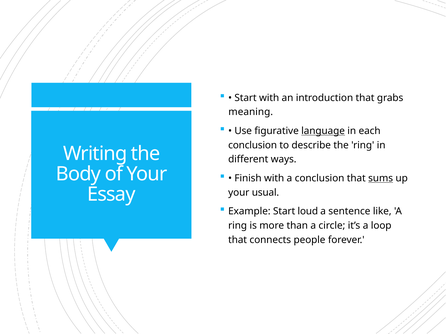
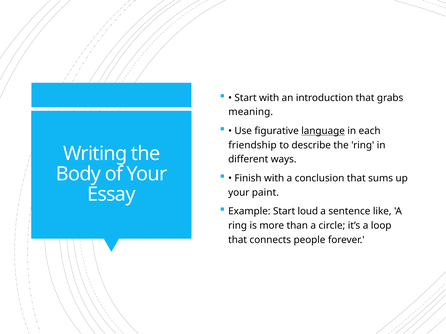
conclusion: conclusion -> friendship (252, 145)
sums underline: present -> none (381, 178)
usual: usual -> paint (265, 193)
